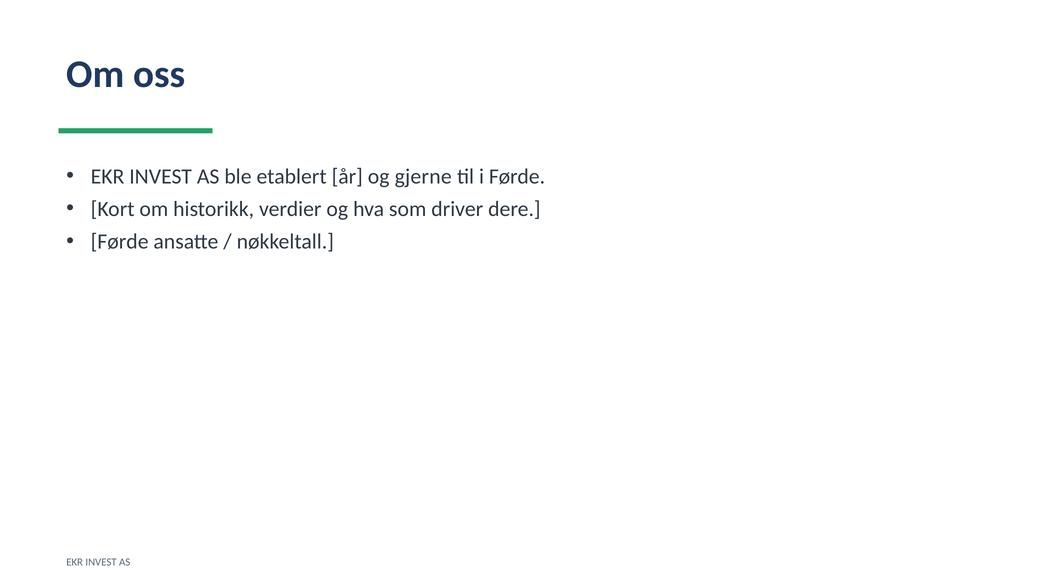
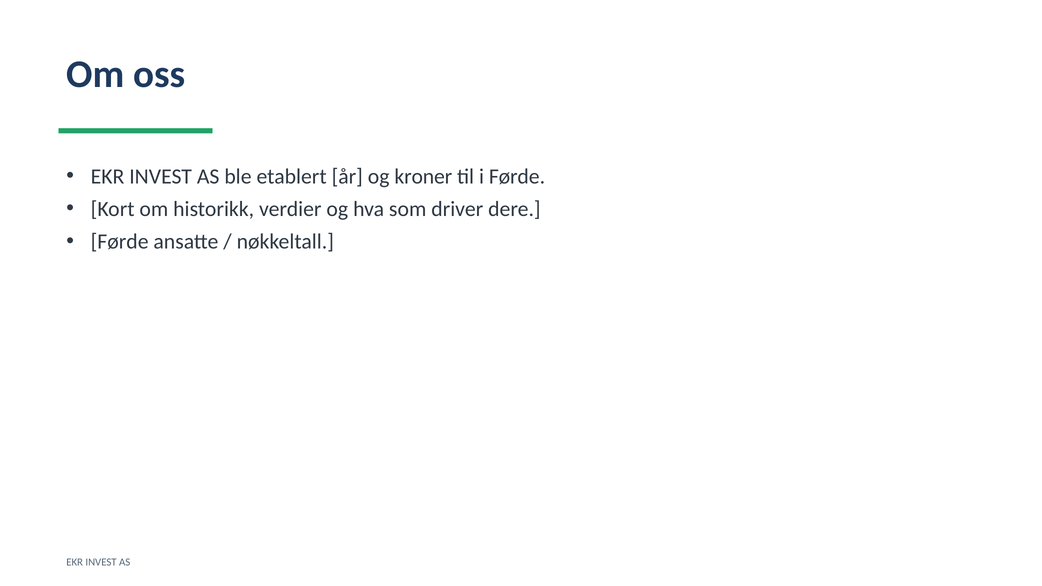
gjerne: gjerne -> kroner (423, 176)
